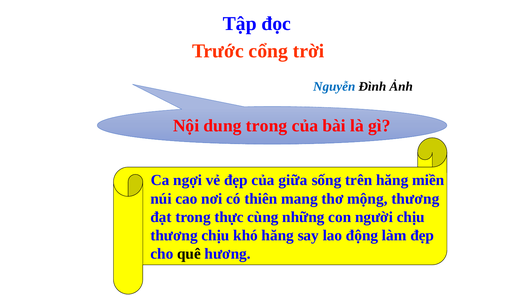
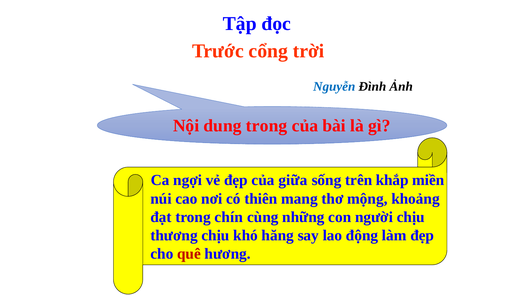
trên hăng: hăng -> khắp (392, 180)
mộng thương: thương -> khoảng (416, 198)
thực: thực -> chín (229, 217)
quê colour: black -> red (189, 254)
